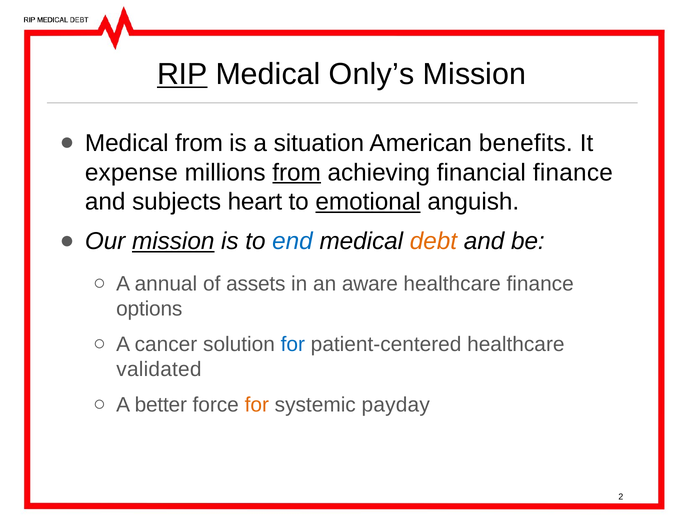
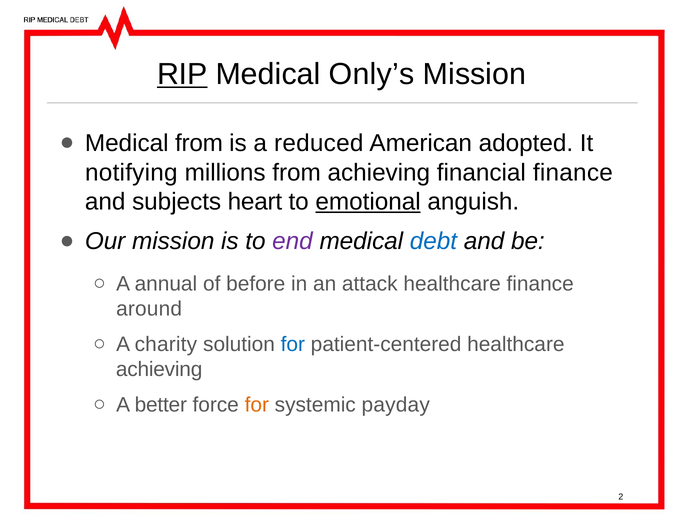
situation: situation -> reduced (319, 143)
benefits: benefits -> adopted (526, 143)
expense: expense -> notifying (131, 172)
from underline: present -> none (297, 172)
mission underline: present -> none (173, 241)
end colour: blue -> purple (292, 241)
debt colour: orange -> blue (433, 241)
assets: assets -> before (256, 284)
aware: aware -> attack (370, 284)
options: options -> around (149, 309)
cancer: cancer -> charity (166, 344)
validated: validated -> achieving (159, 369)
